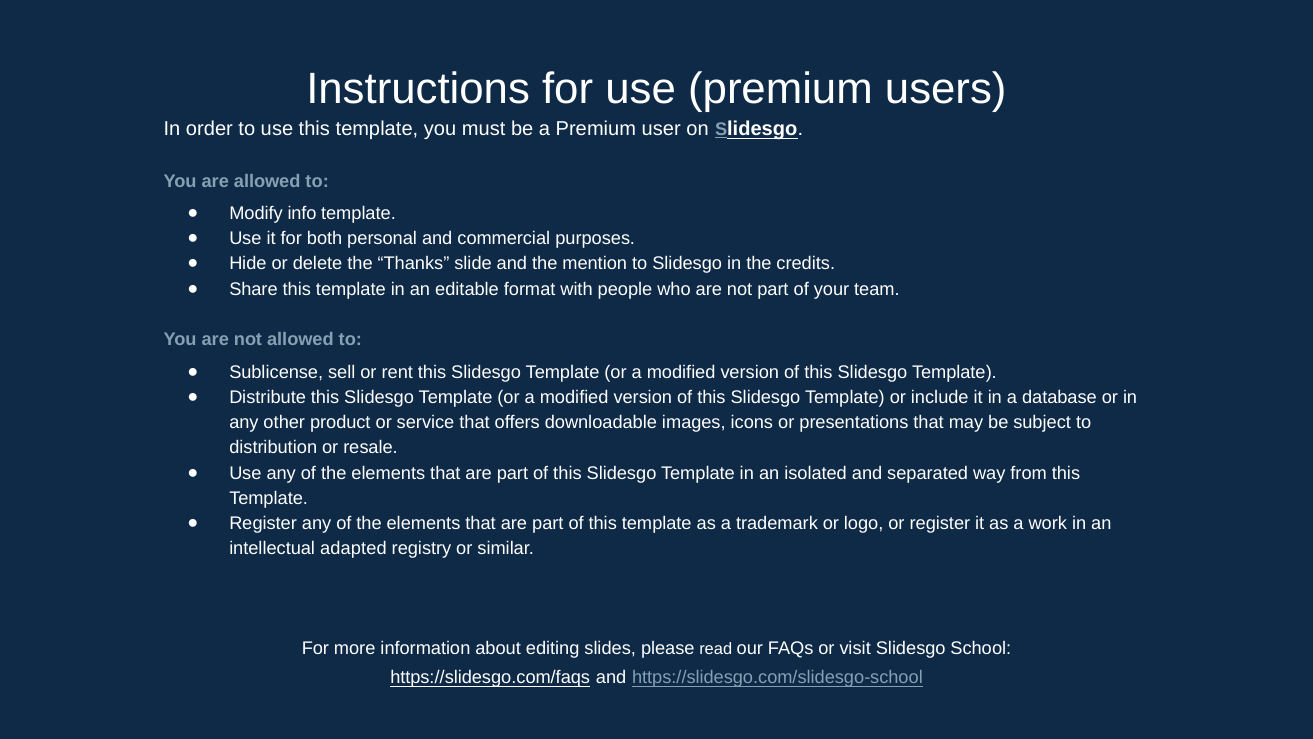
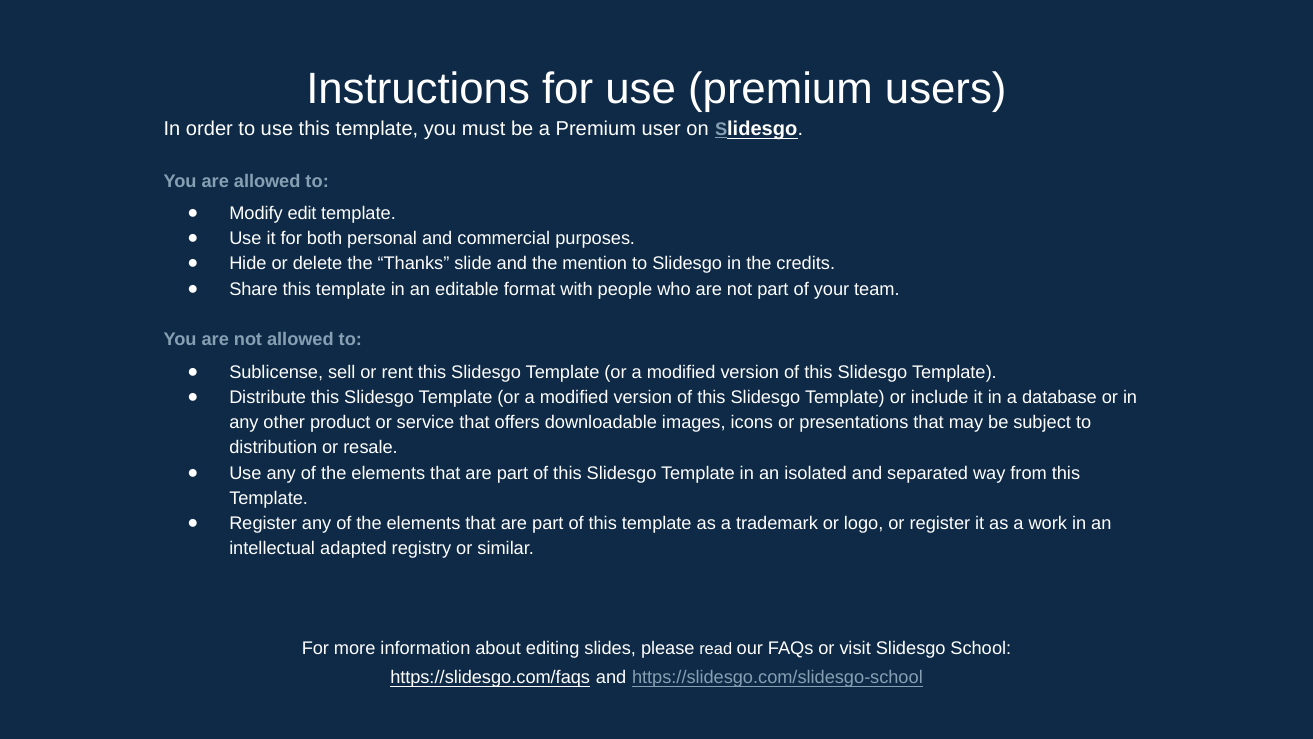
info: info -> edit (302, 213)
